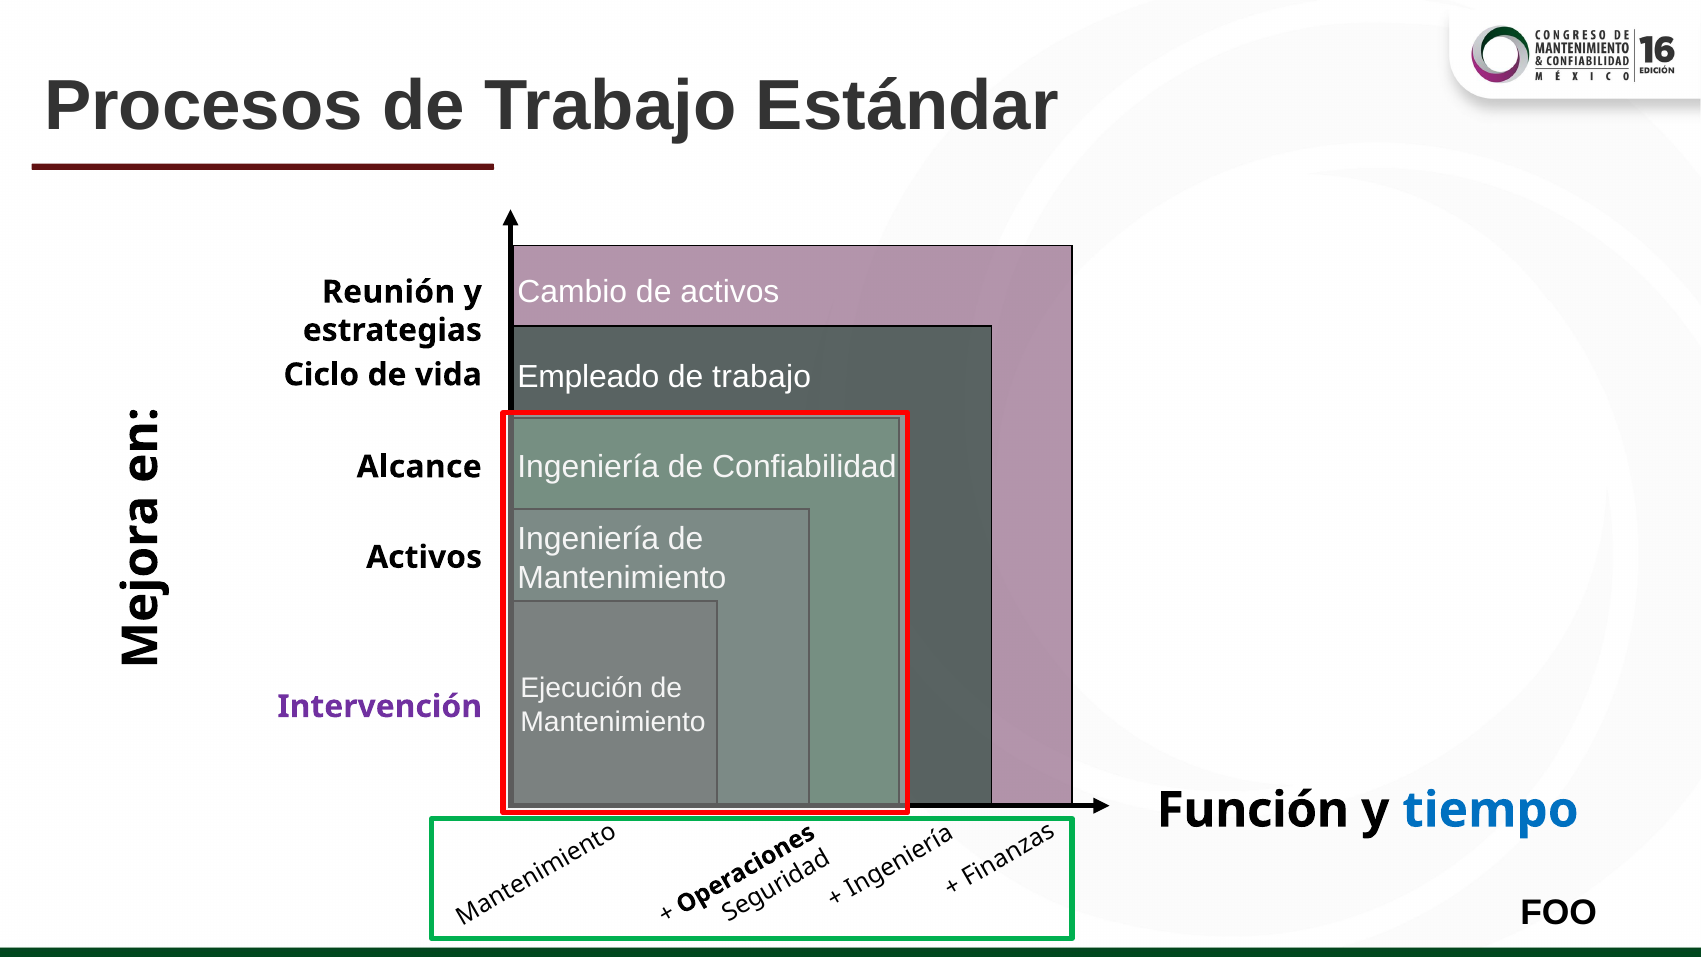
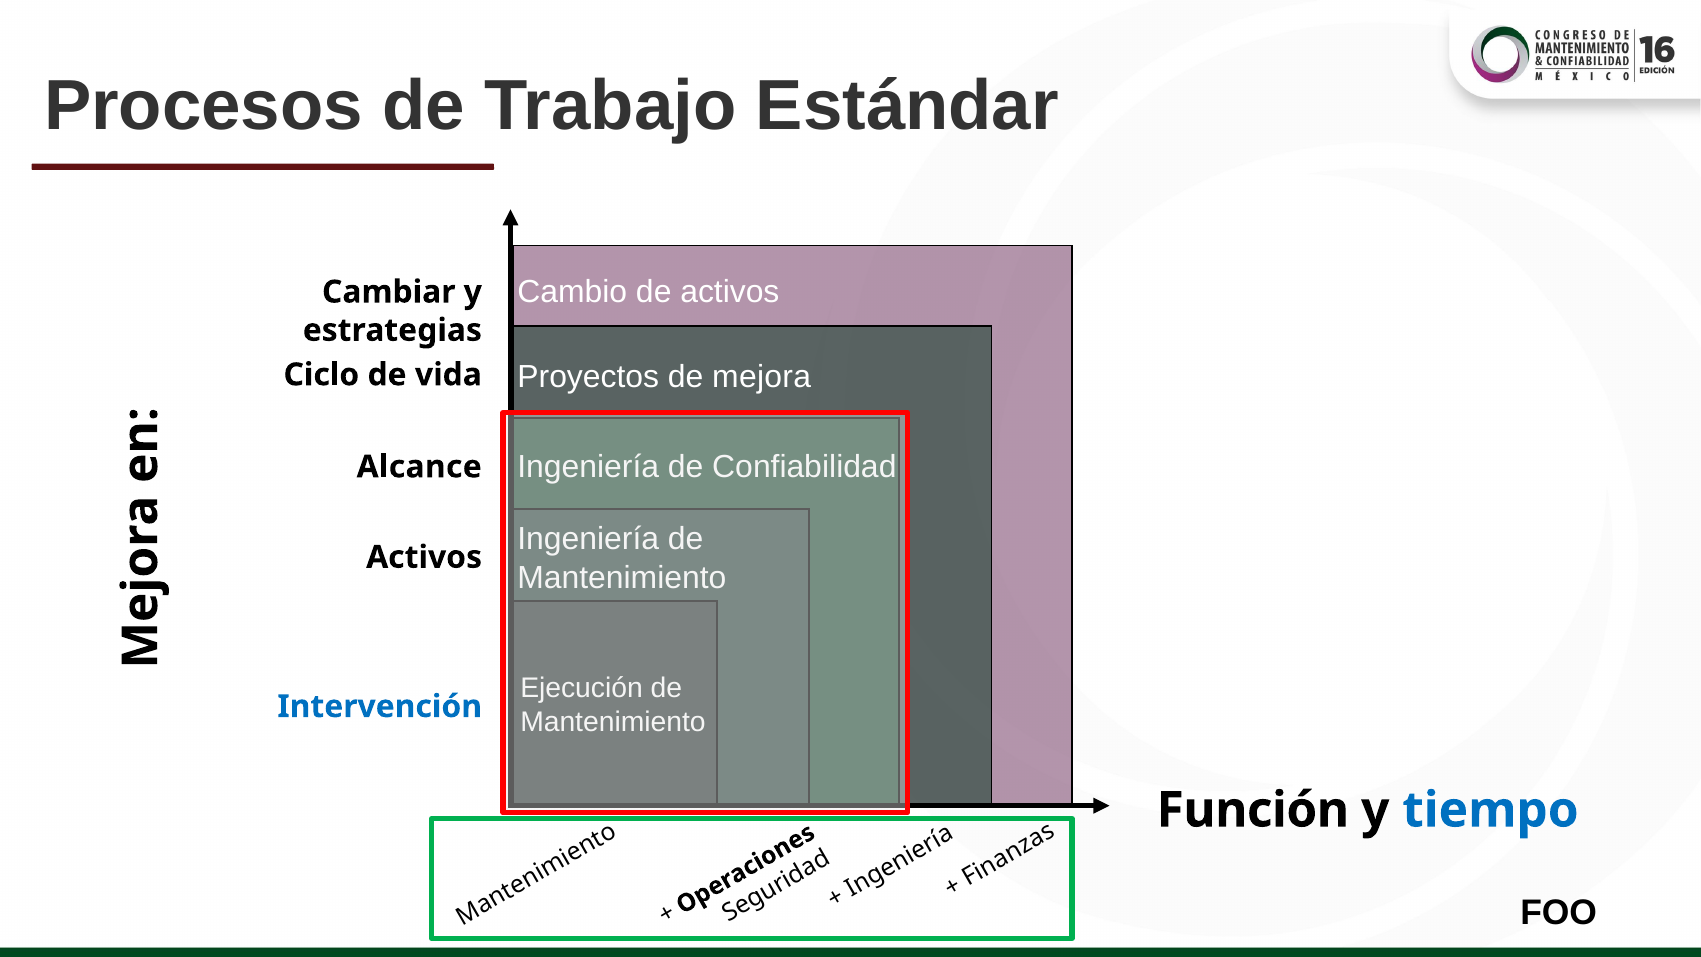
Reunión: Reunión -> Cambiar (389, 292)
Empleado: Empleado -> Proyectos (588, 377)
trabajo: trabajo -> mejora (762, 377)
Intervención colour: purple -> blue (380, 706)
